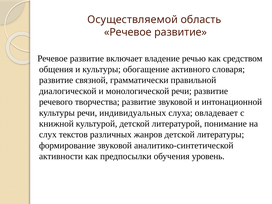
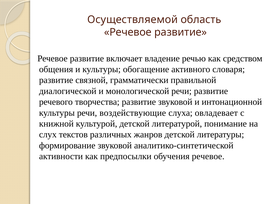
индивидуальных: индивидуальных -> воздействующие (133, 113)
обучения уровень: уровень -> речевое (208, 156)
